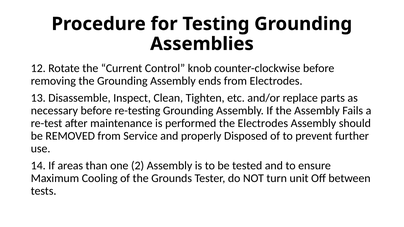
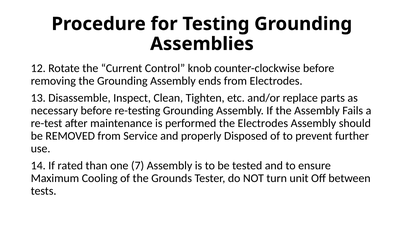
areas: areas -> rated (70, 166)
2: 2 -> 7 (138, 166)
